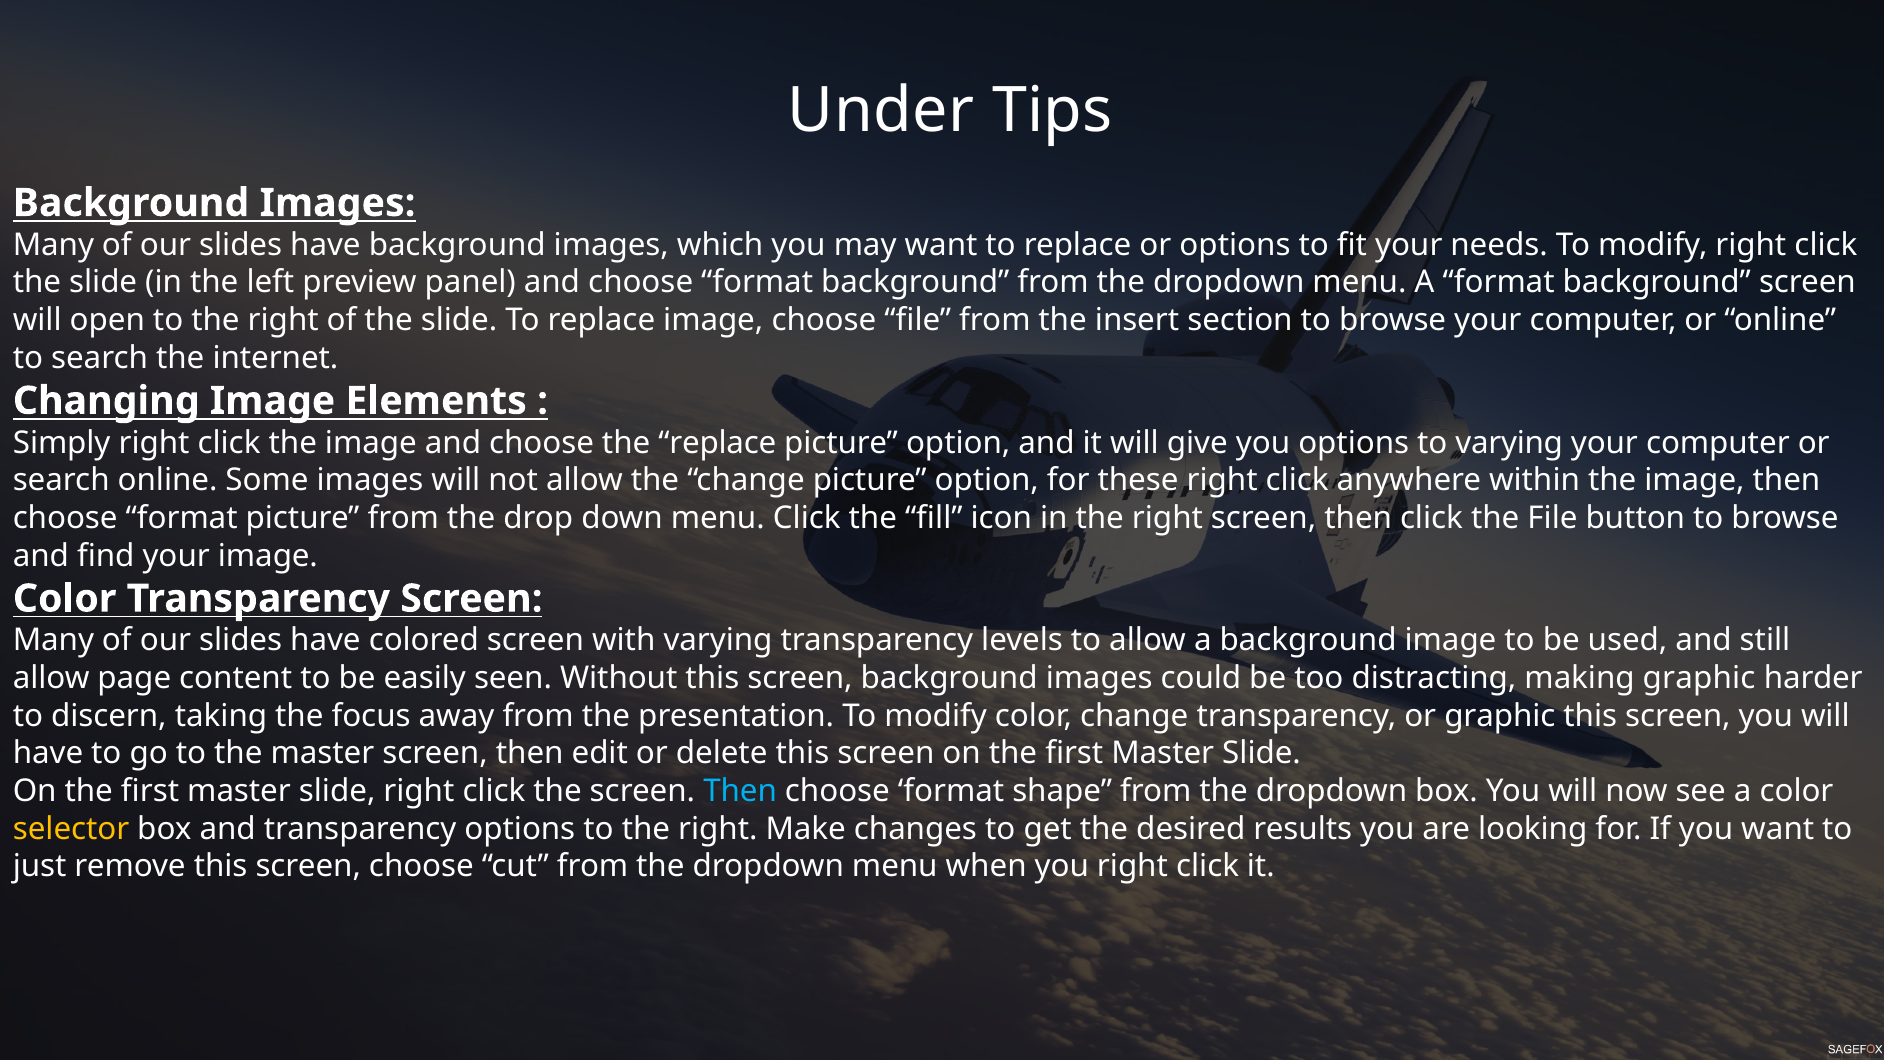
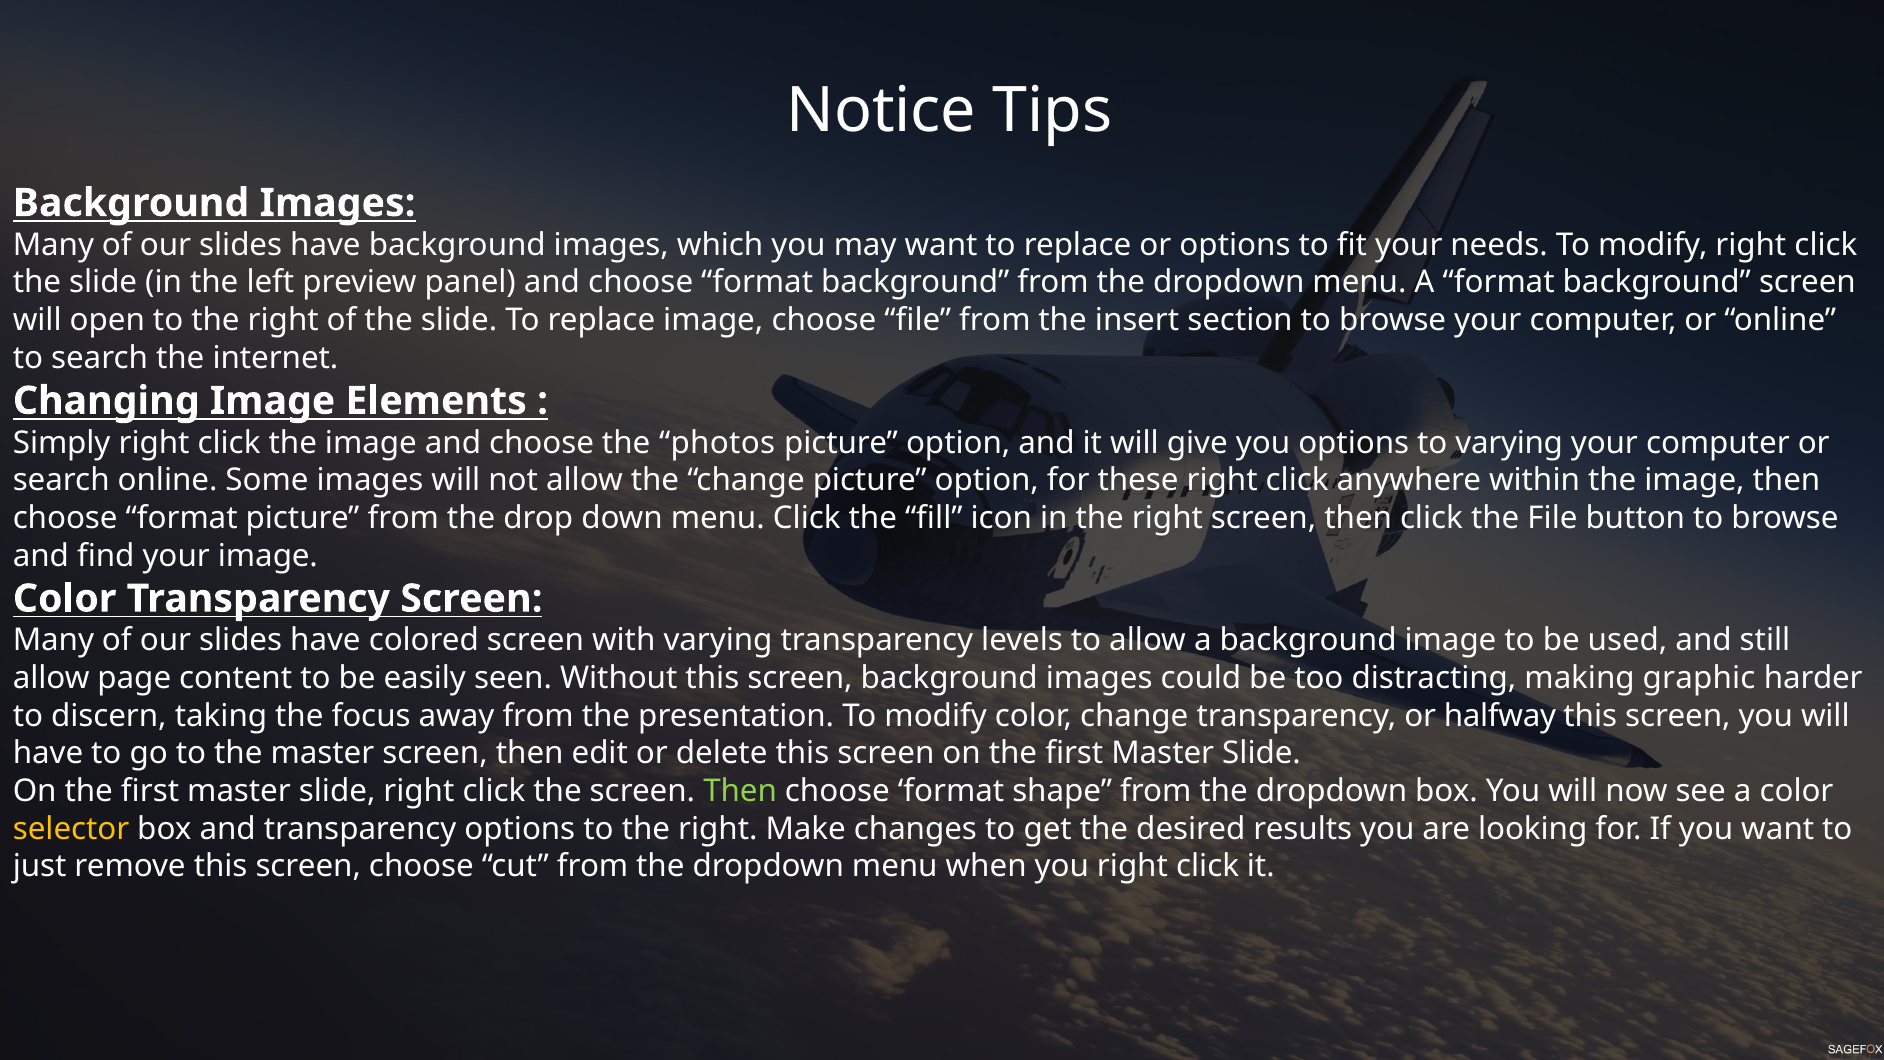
Under: Under -> Notice (882, 111)
the replace: replace -> photos (717, 443)
or graphic: graphic -> halfway (1500, 716)
Then colour: light blue -> light green (740, 791)
